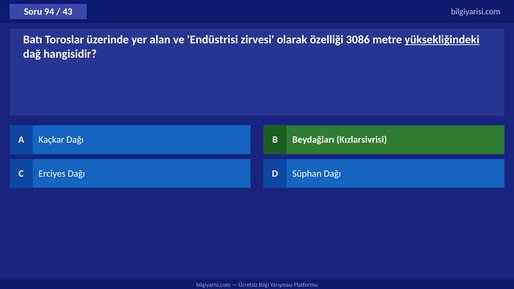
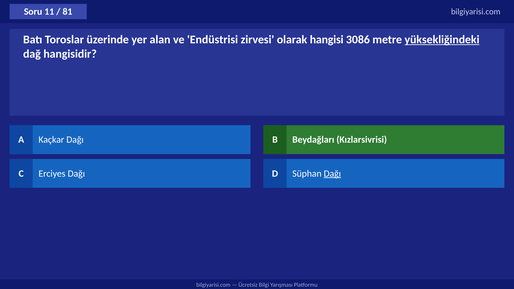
94: 94 -> 11 (49, 12)
43: 43 -> 81 (67, 12)
özelliği: özelliği -> hangisi (327, 40)
Dağı underline: none -> present (332, 174)
